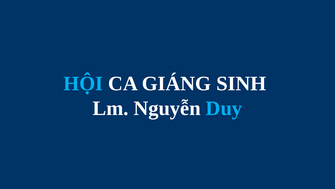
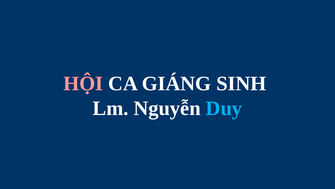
HỘI colour: light blue -> pink (83, 83)
